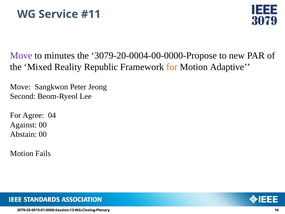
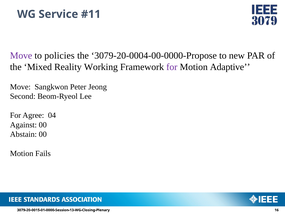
minutes: minutes -> policies (59, 55)
Republic: Republic -> Working (101, 67)
for colour: orange -> purple (172, 67)
